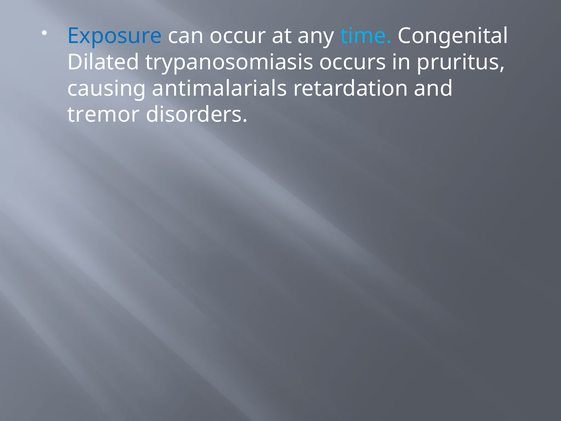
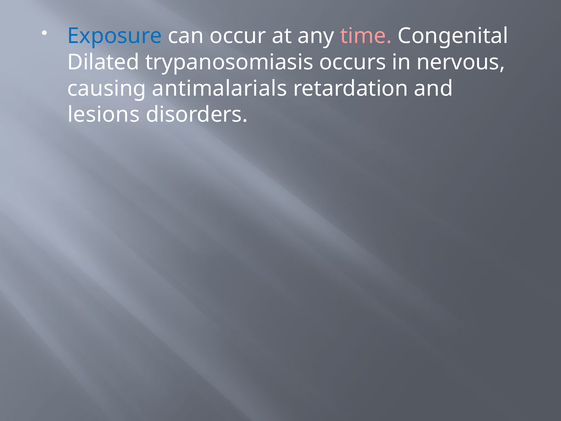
time colour: light blue -> pink (366, 36)
pruritus: pruritus -> nervous (461, 62)
tremor: tremor -> lesions (104, 115)
